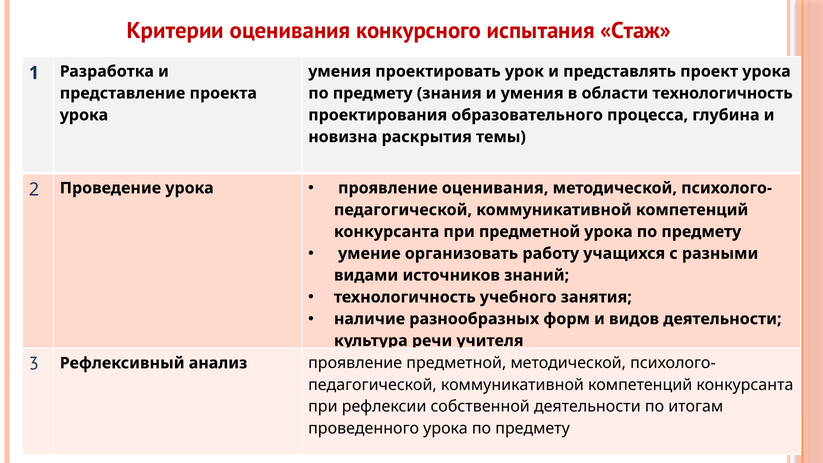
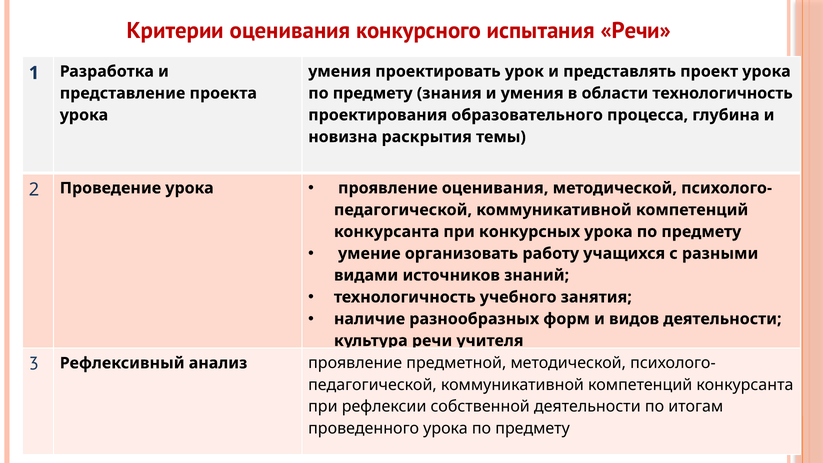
Стаж: Стаж -> Речи (636, 30)
при предметной: предметной -> конкурсных (530, 232)
